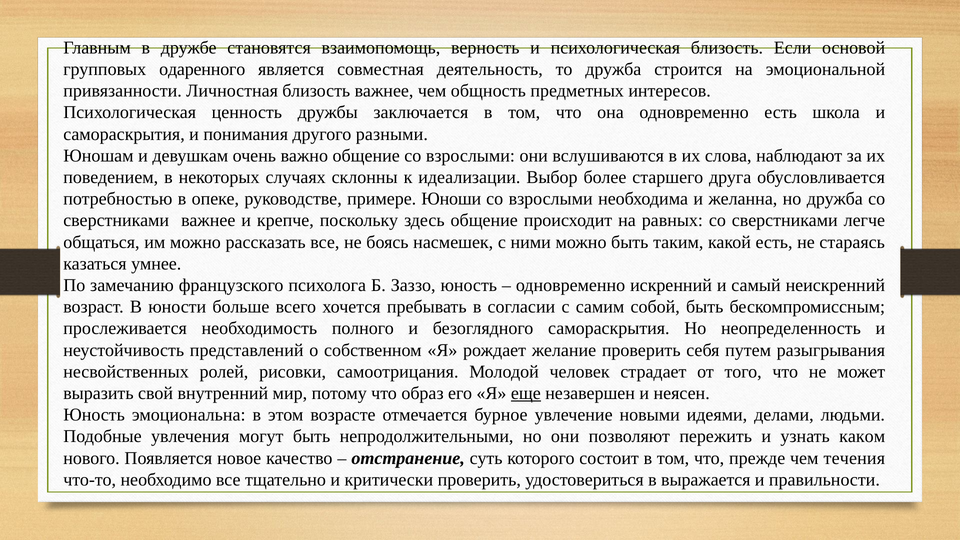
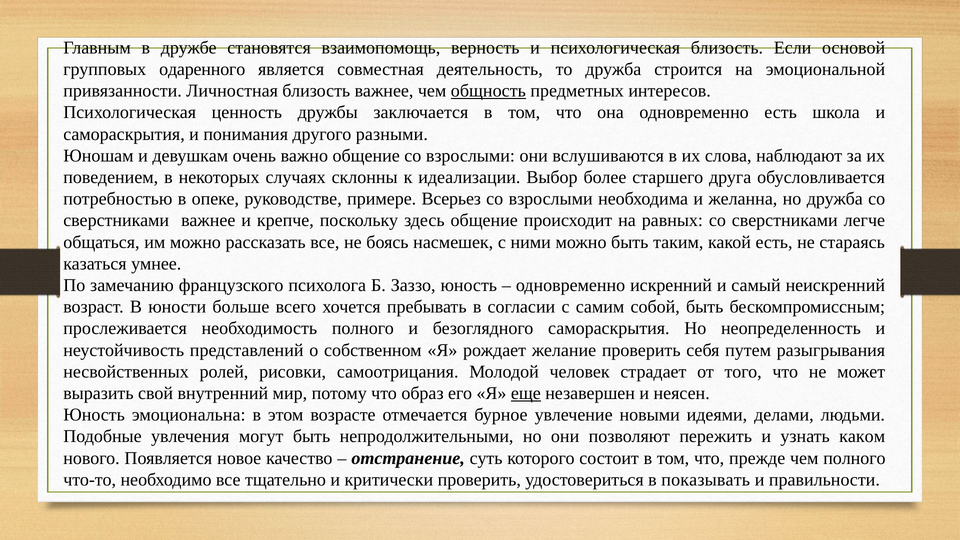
общность underline: none -> present (488, 91)
Юноши: Юноши -> Всерьез (451, 199)
чем течения: течения -> полного (854, 458)
выражается: выражается -> показывать (706, 480)
